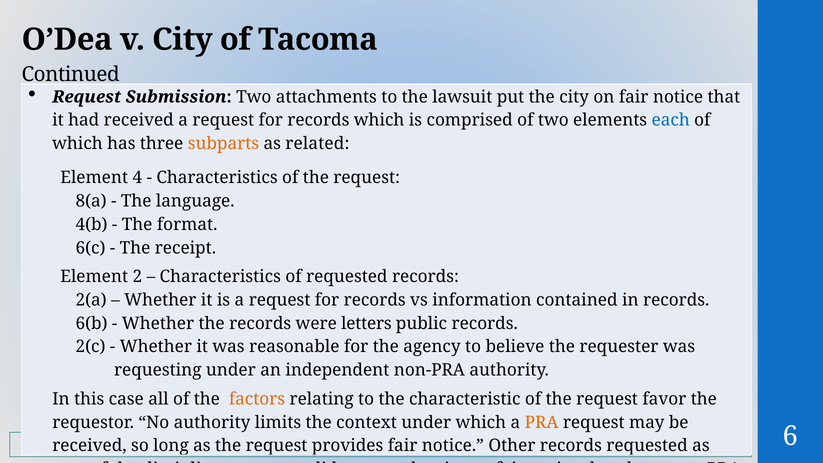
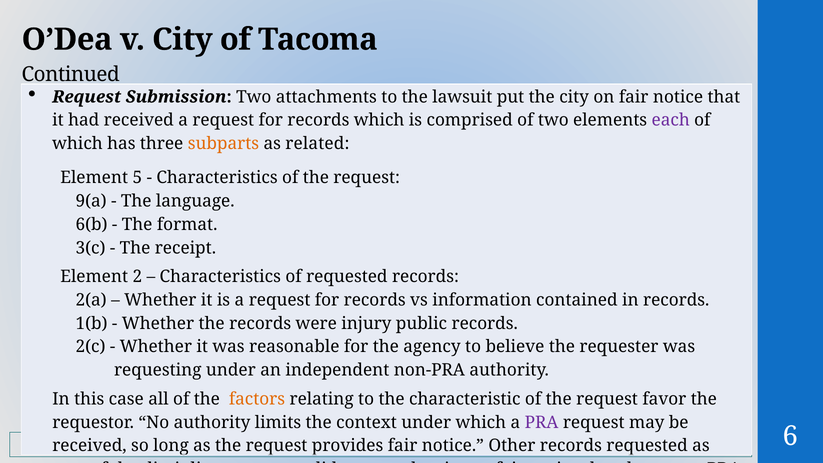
each colour: blue -> purple (671, 120)
4: 4 -> 5 (137, 177)
8(a: 8(a -> 9(a (91, 201)
4(b: 4(b -> 6(b (92, 224)
6(c: 6(c -> 3(c (91, 248)
6(b: 6(b -> 1(b (92, 323)
letters: letters -> injury (366, 323)
PRA colour: orange -> purple (542, 422)
